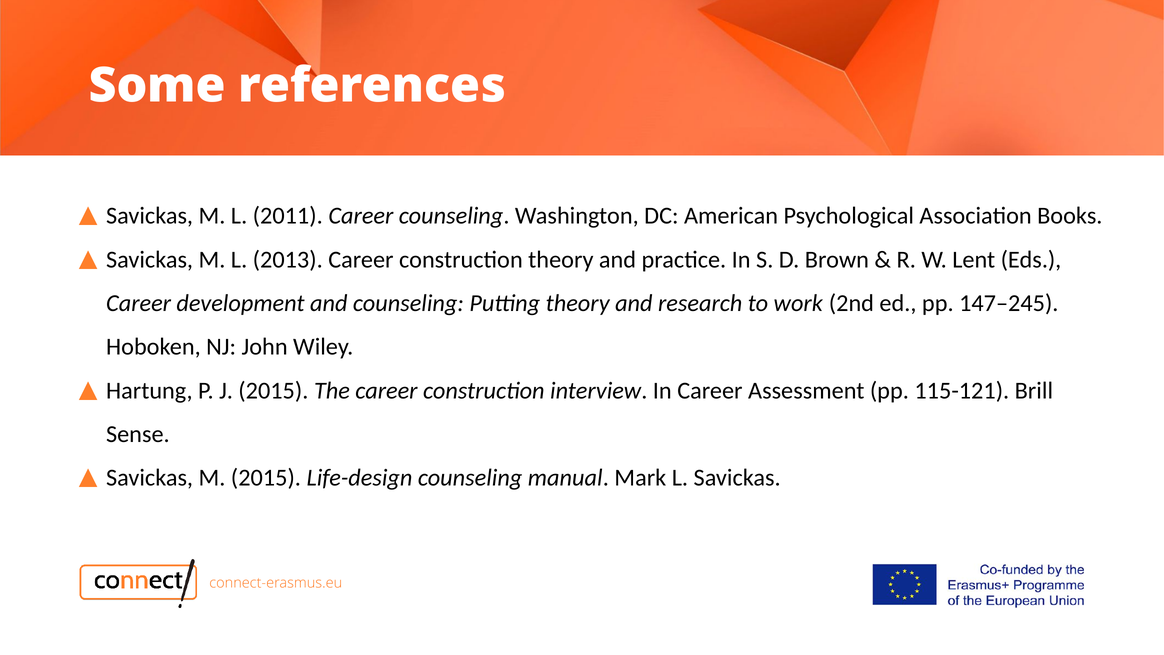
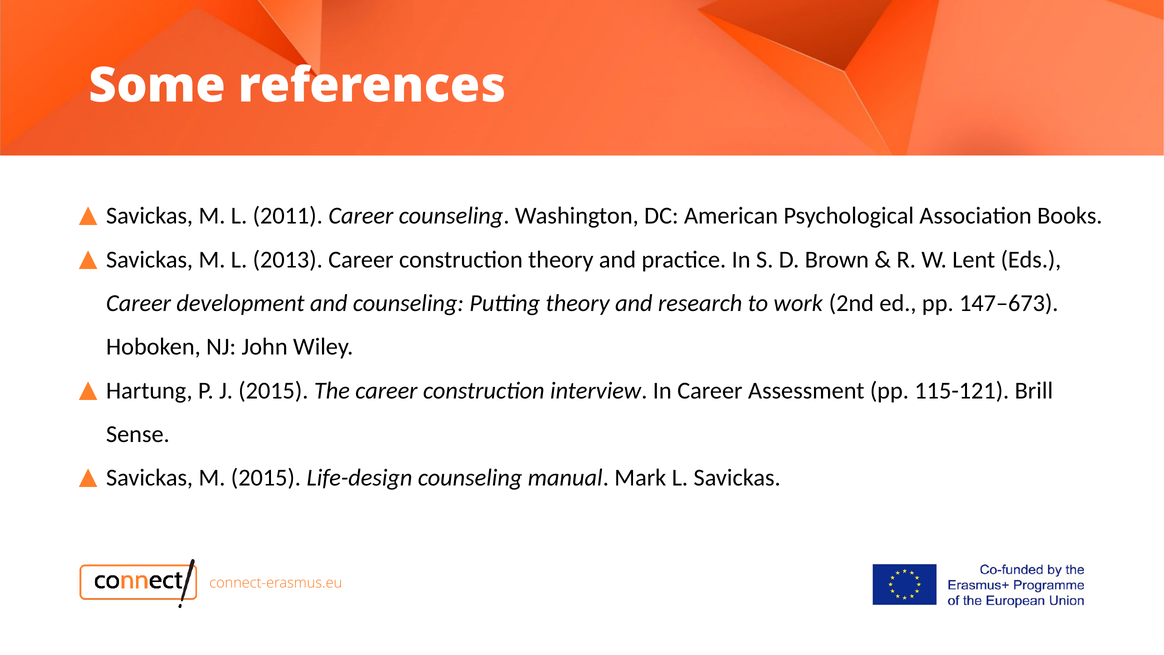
147–245: 147–245 -> 147–673 (1009, 303)
